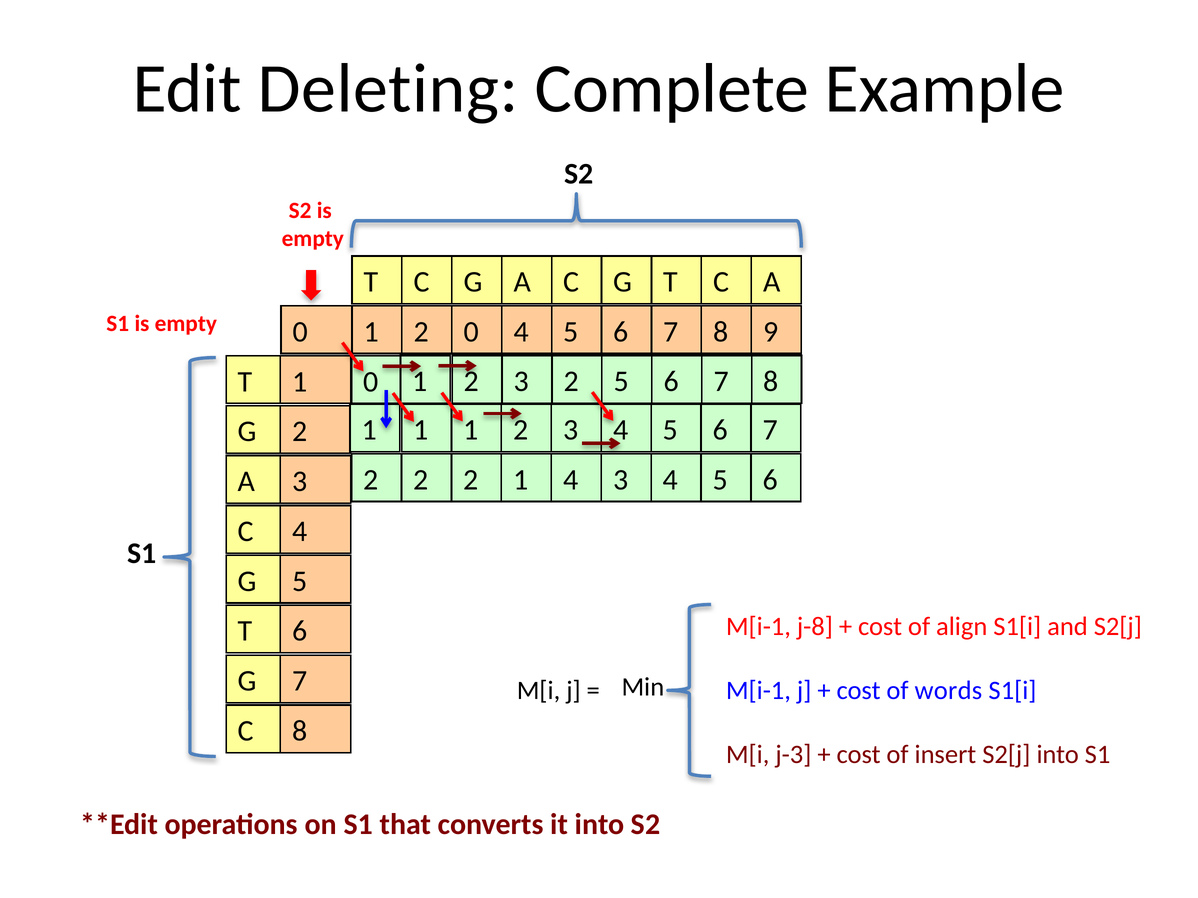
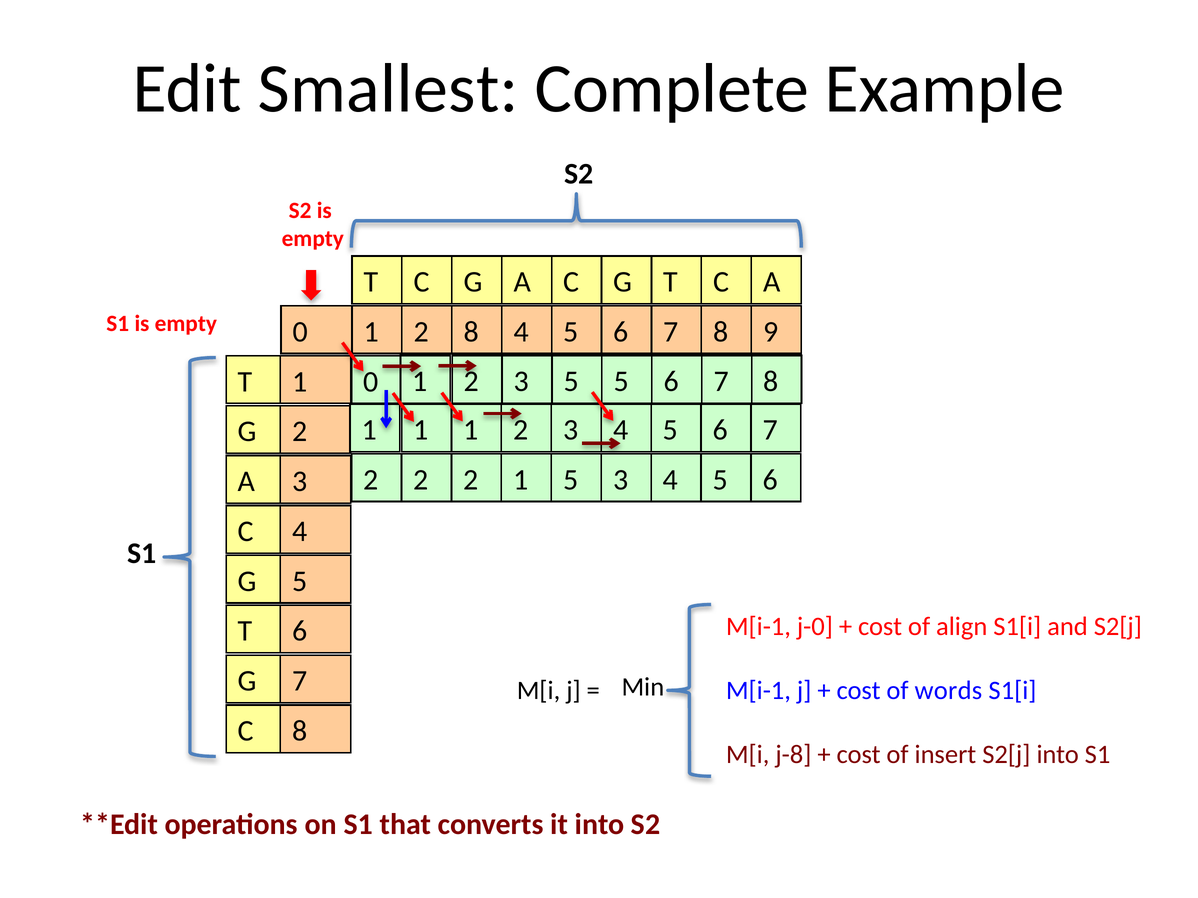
Deleting: Deleting -> Smallest (388, 89)
2 0: 0 -> 8 (471, 332)
3 2: 2 -> 5 (571, 382)
1 4: 4 -> 5 (571, 480)
j-8: j-8 -> j-0 (815, 627)
j-3: j-3 -> j-8 (793, 755)
